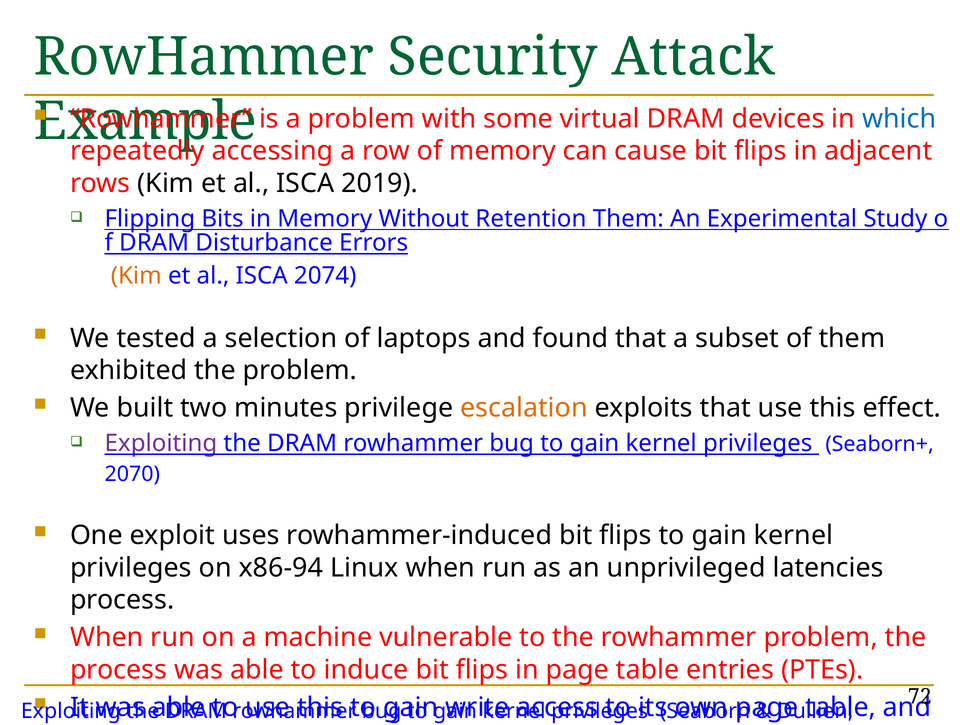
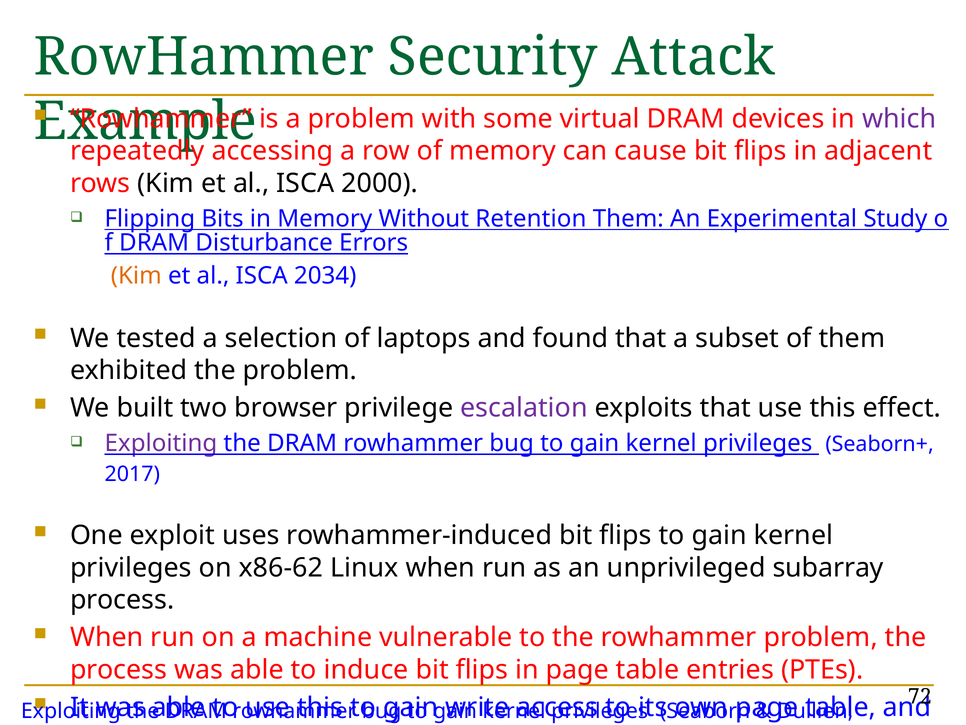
which colour: blue -> purple (899, 119)
2019: 2019 -> 2000 (380, 183)
2074: 2074 -> 2034 (325, 275)
minutes: minutes -> browser (286, 408)
escalation colour: orange -> purple (524, 408)
2070: 2070 -> 2017 (132, 474)
x86-94: x86-94 -> x86-62 (281, 567)
latencies: latencies -> subarray (828, 567)
